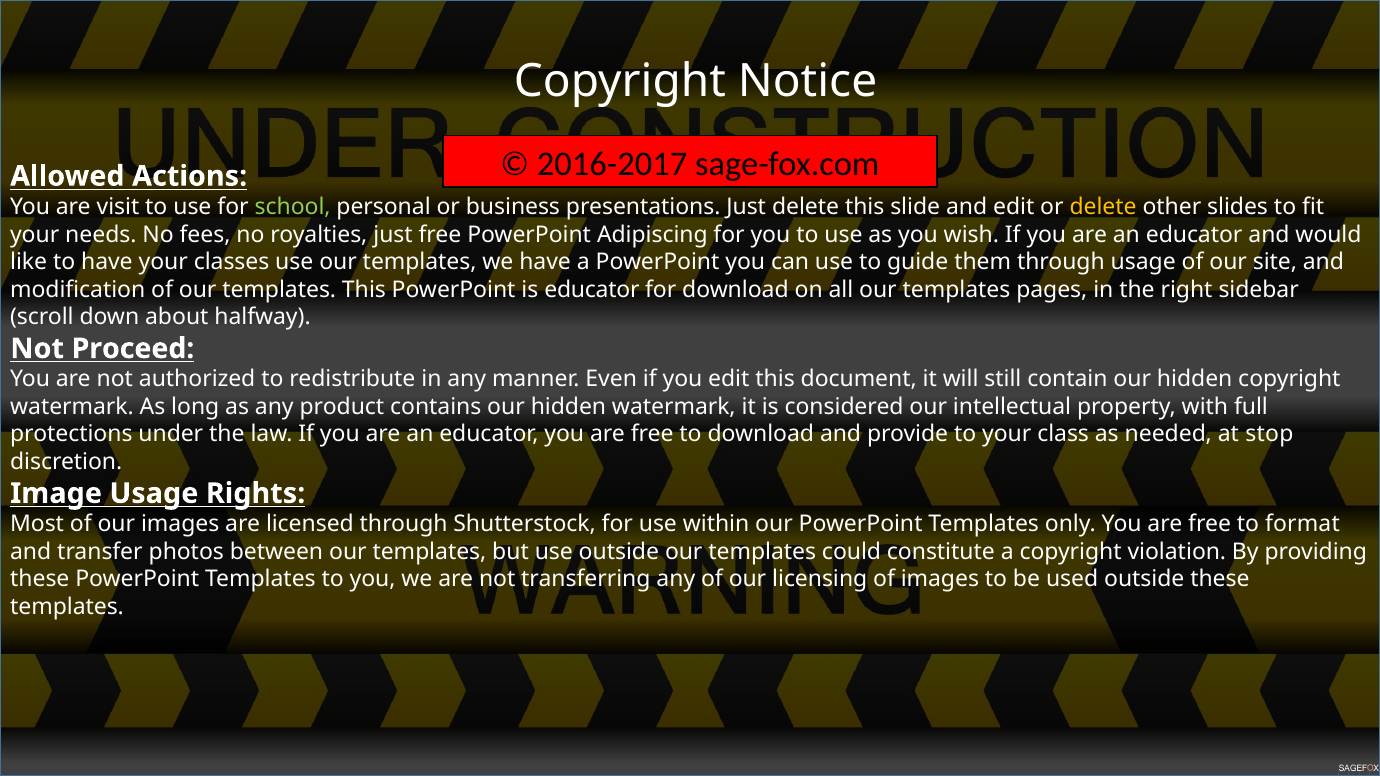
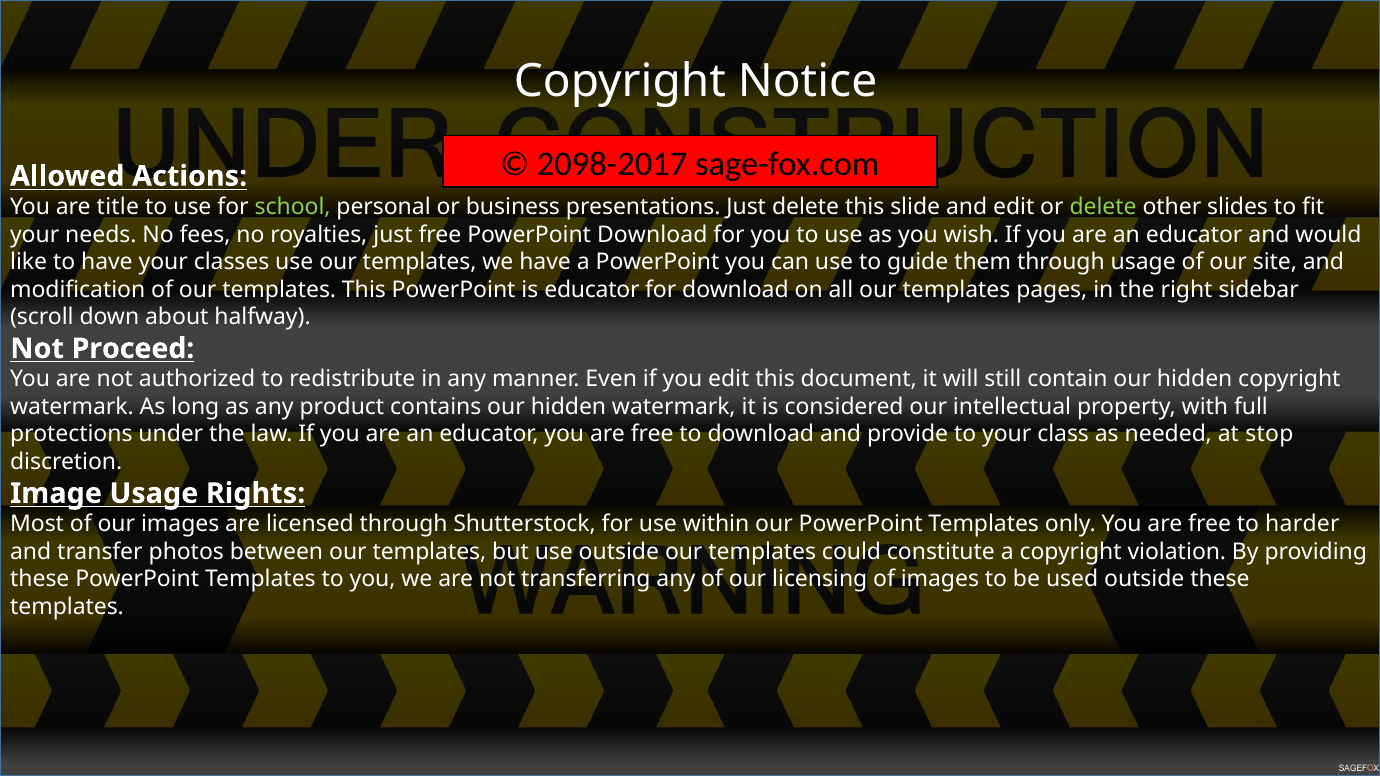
2016-2017: 2016-2017 -> 2098-2017 (612, 164)
visit: visit -> title (118, 207)
delete colour: yellow -> light green (1103, 207)
PowerPoint Adipiscing: Adipiscing -> Download (652, 234)
format: format -> harder (1302, 524)
